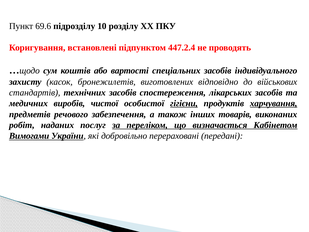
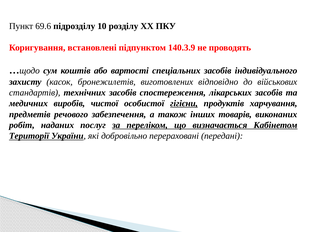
447.2.4: 447.2.4 -> 140.3.9 (182, 48)
харчування underline: present -> none (274, 103)
Вимогами: Вимогами -> Території (29, 136)
